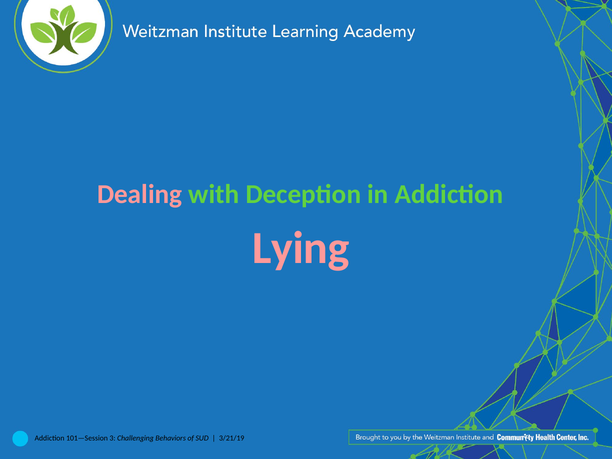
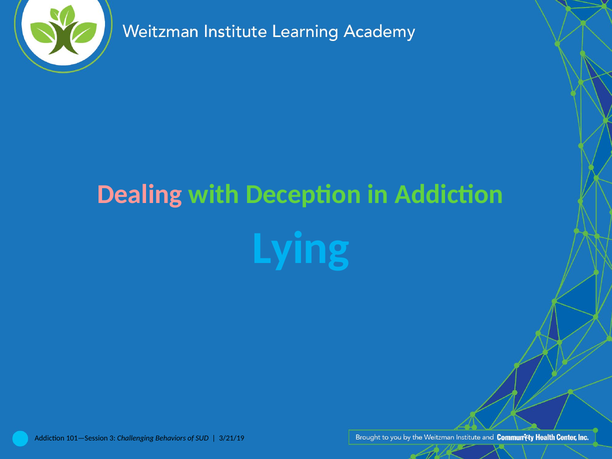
Lying colour: pink -> light blue (301, 248)
